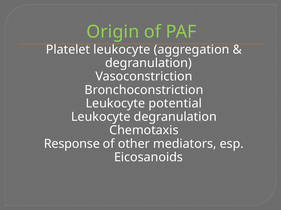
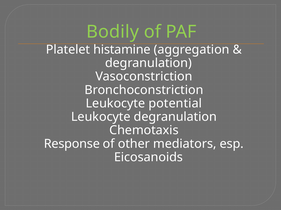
Origin: Origin -> Bodily (113, 32)
Platelet leukocyte: leukocyte -> histamine (122, 50)
